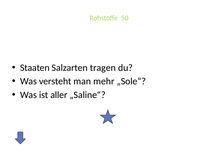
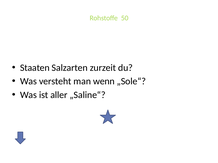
tragen: tragen -> zurzeit (103, 68)
mehr: mehr -> wenn (104, 82)
